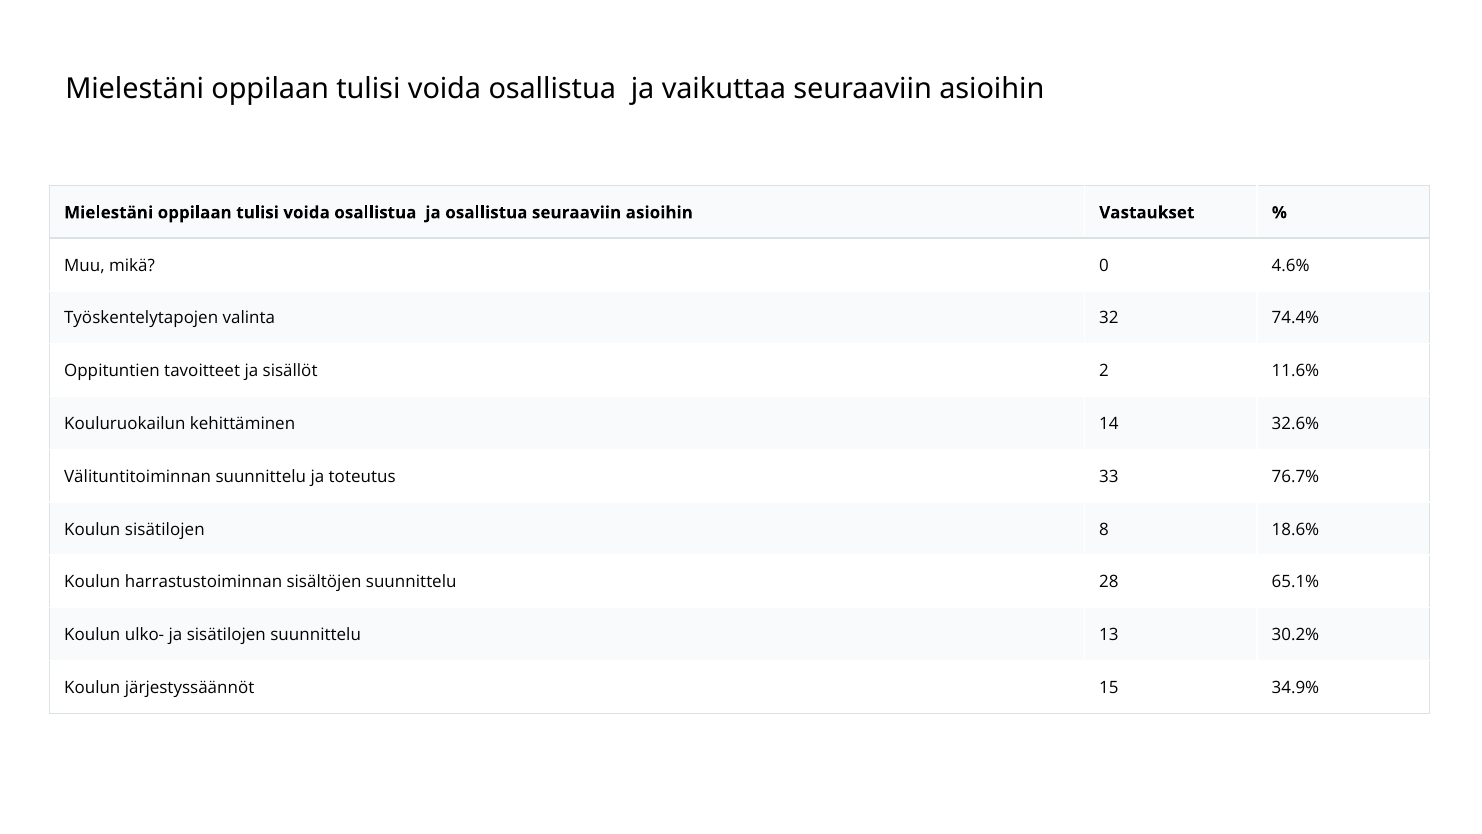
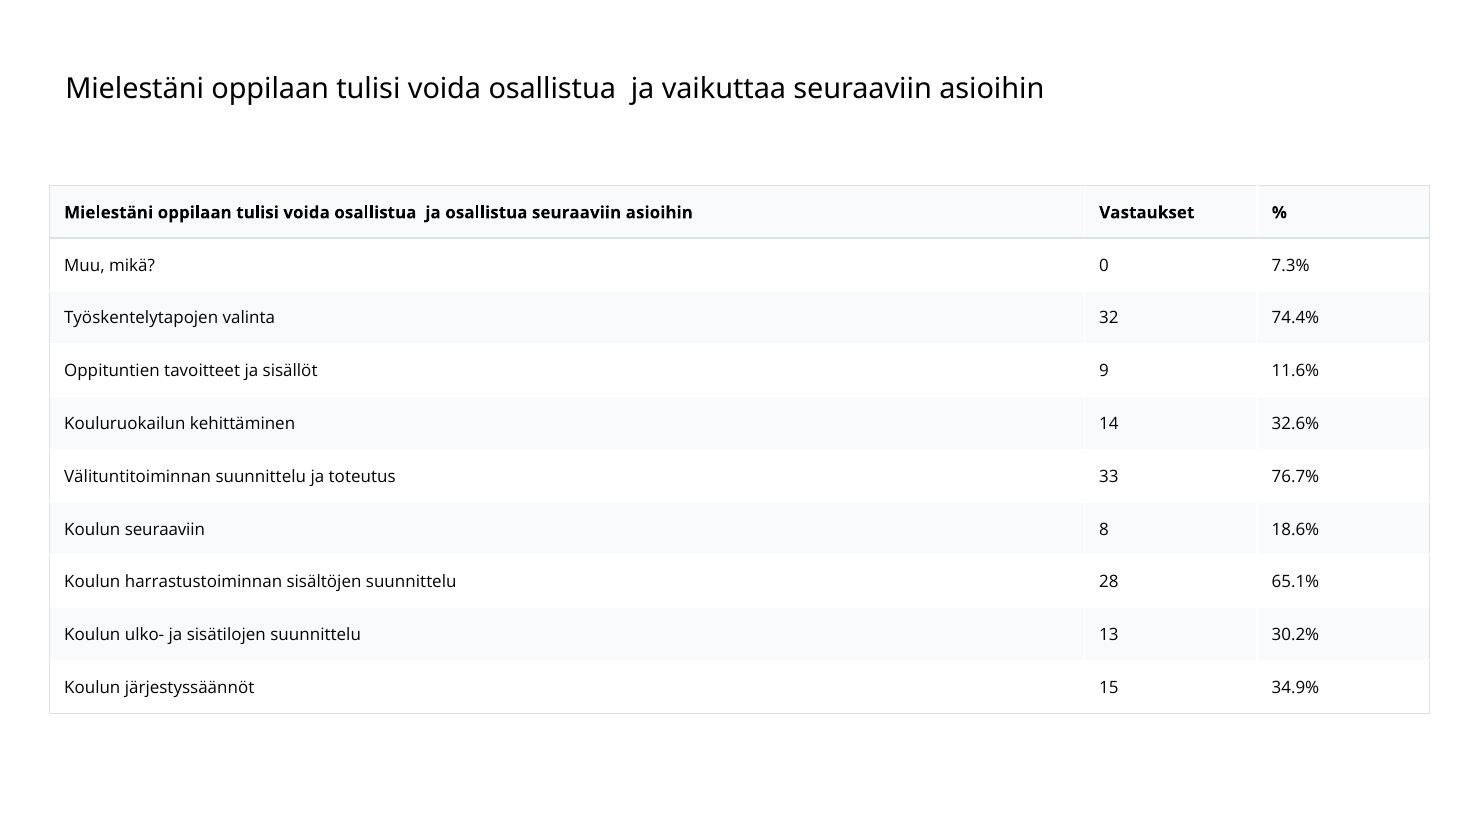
4.6%: 4.6% -> 7.3% (1291, 265)
2: 2 -> 9 (1104, 371)
Koulun sisätilojen: sisätilojen -> seuraaviin (165, 529)
